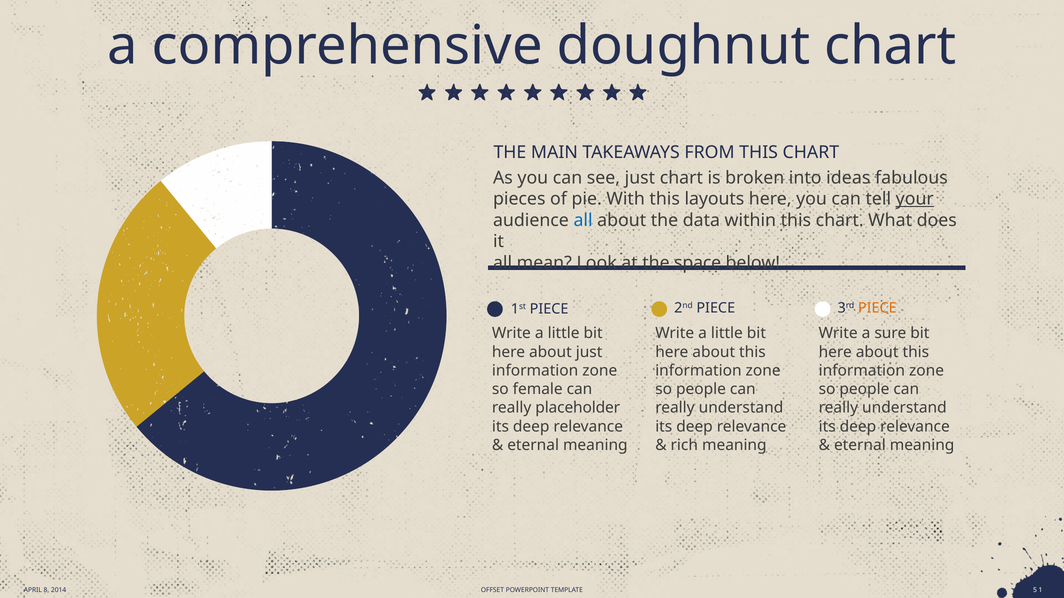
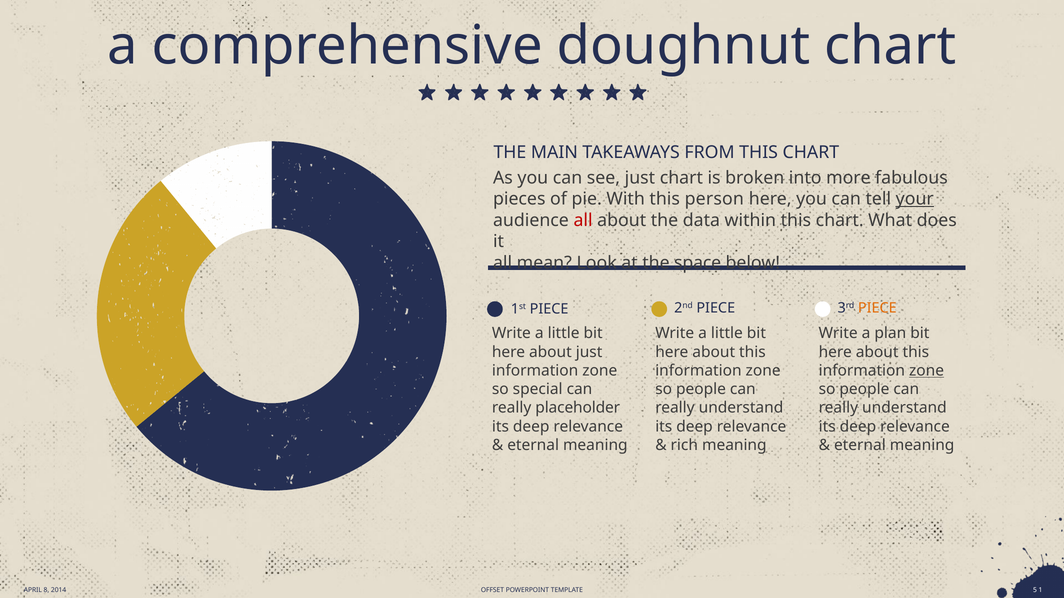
ideas: ideas -> more (848, 178)
layouts: layouts -> person (714, 199)
all colour: blue -> red (583, 221)
sure: sure -> plan (890, 334)
zone underline: none -> present (927, 371)
female: female -> special (538, 389)
